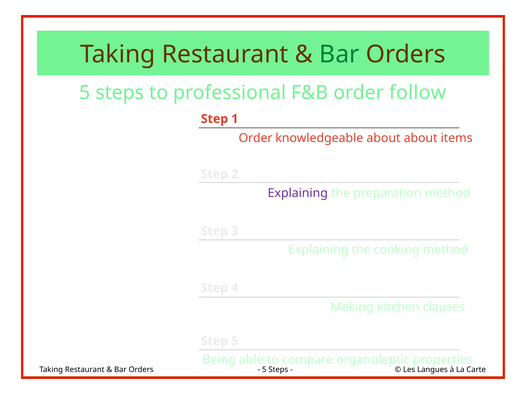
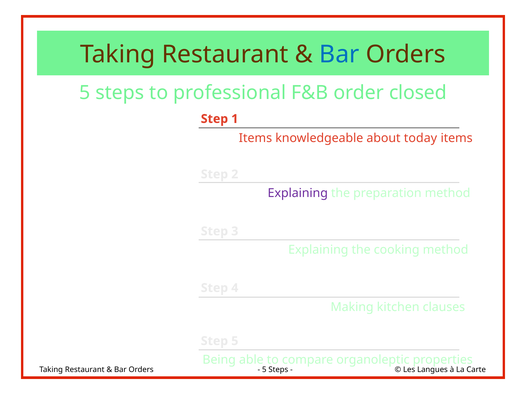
Bar colour: green -> blue (339, 55)
follow: follow -> closed (418, 93)
Order: Order -> Items (255, 138)
about about: about -> today (420, 138)
